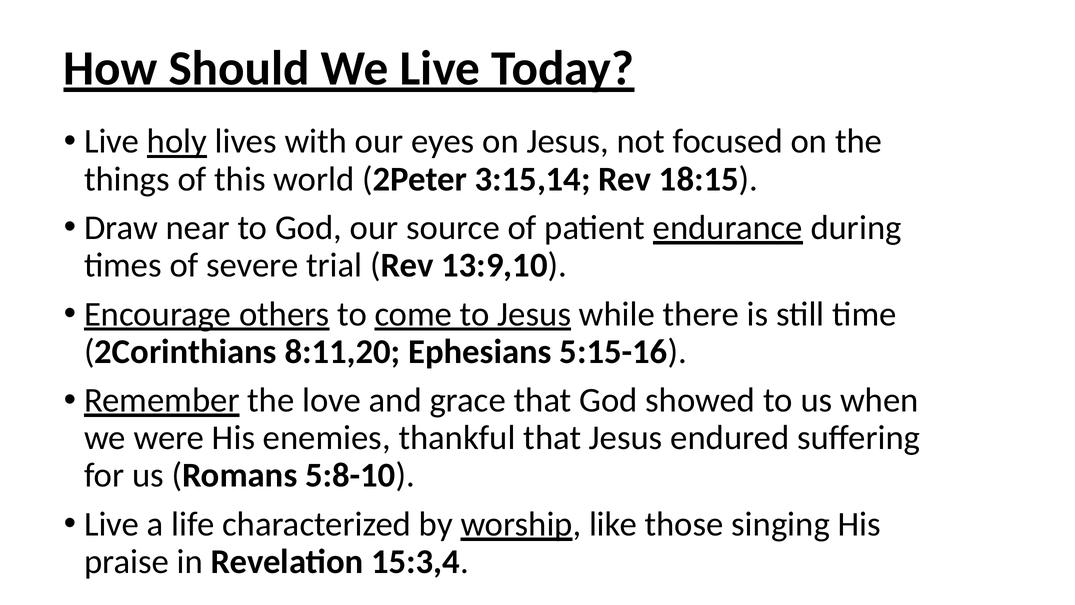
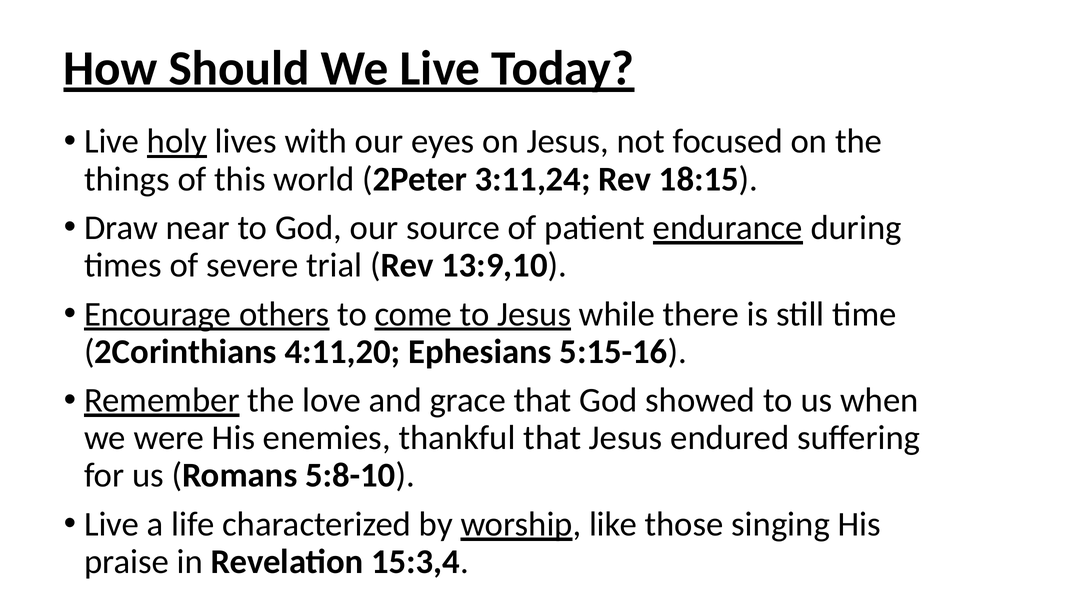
3:15,14: 3:15,14 -> 3:11,24 (533, 179)
8:11,20: 8:11,20 -> 4:11,20 (342, 351)
